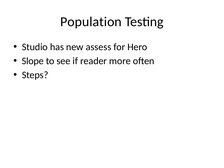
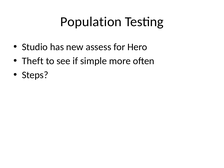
Slope: Slope -> Theft (33, 61)
reader: reader -> simple (94, 61)
